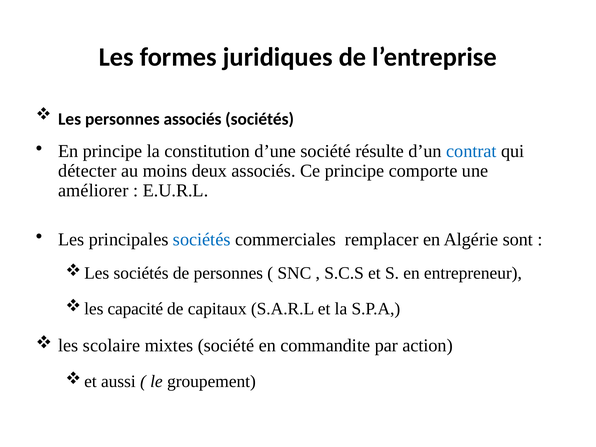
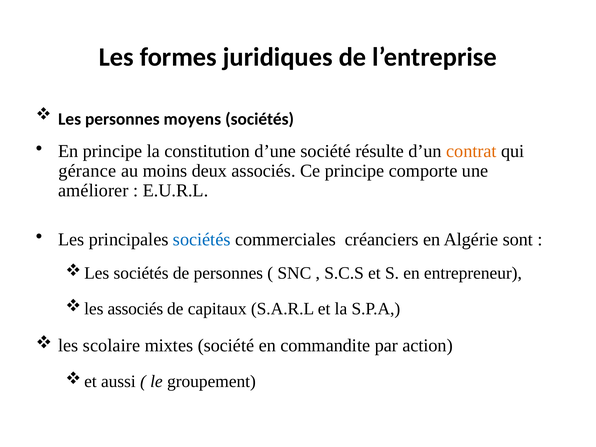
personnes associés: associés -> moyens (192, 119)
contrat colour: blue -> orange (471, 151)
détecter: détecter -> gérance (87, 171)
remplacer: remplacer -> créanciers (382, 239)
capacité: capacité -> associés (135, 309)
